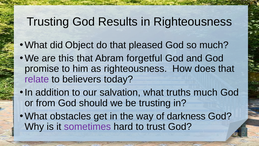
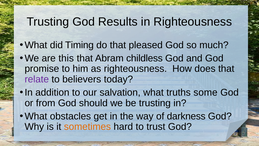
Object: Object -> Timing (79, 45)
forgetful: forgetful -> childless (144, 58)
truths much: much -> some (205, 92)
sometimes colour: purple -> orange (87, 126)
